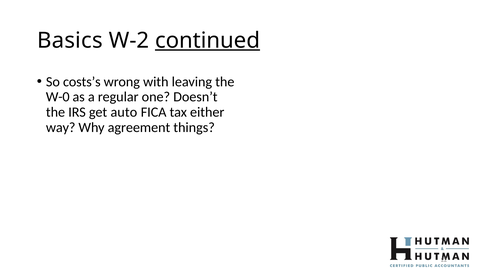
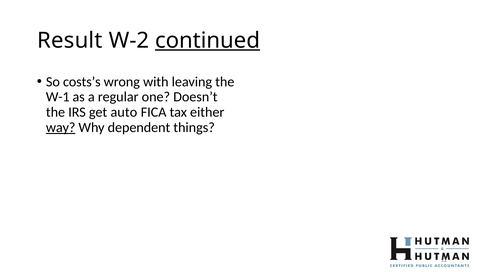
Basics: Basics -> Result (70, 41)
W-0: W-0 -> W-1 (58, 97)
way underline: none -> present (61, 128)
agreement: agreement -> dependent (139, 128)
